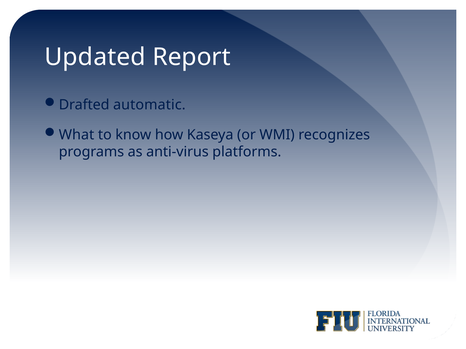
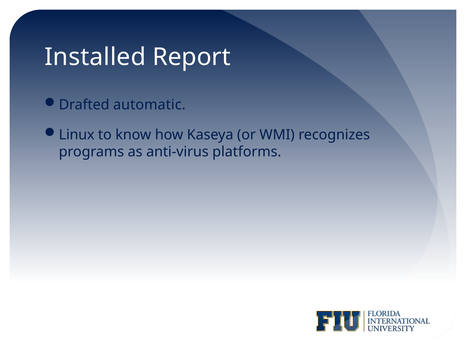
Updated: Updated -> Installed (95, 57)
What: What -> Linux (77, 135)
